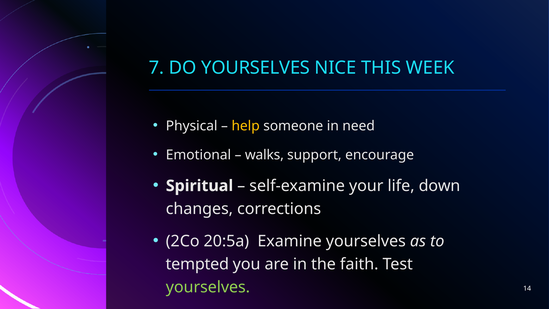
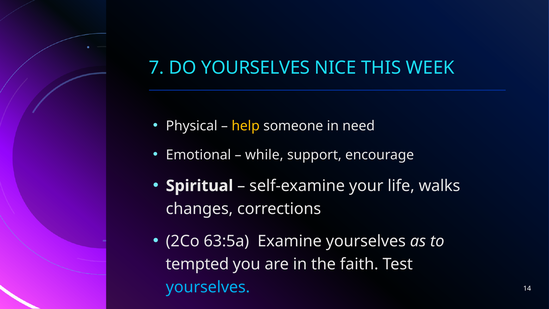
walks: walks -> while (264, 155)
down: down -> walks (439, 186)
20:5a: 20:5a -> 63:5a (226, 241)
yourselves colour: light green -> light blue (208, 287)
